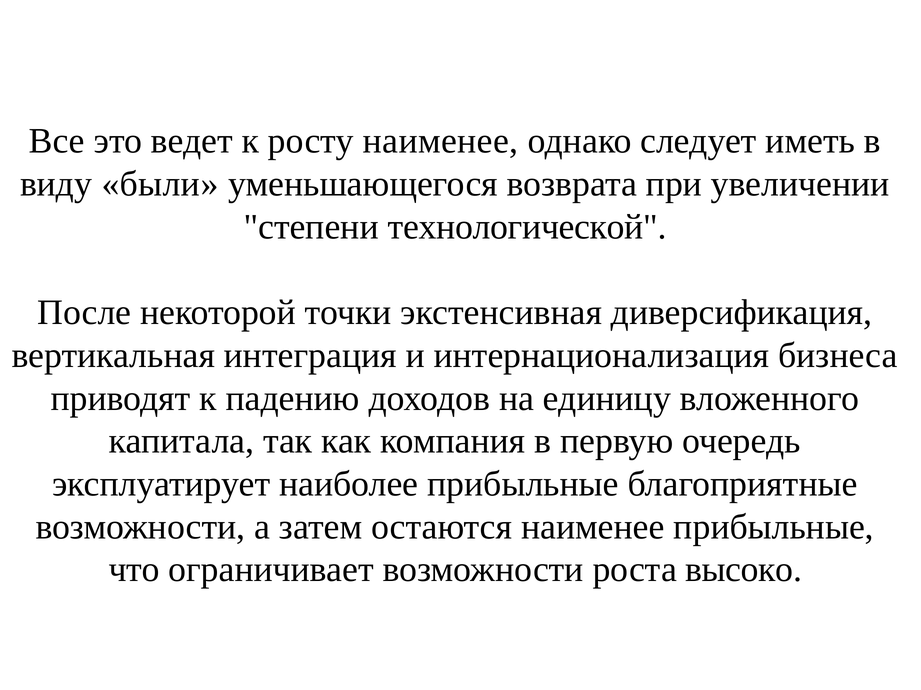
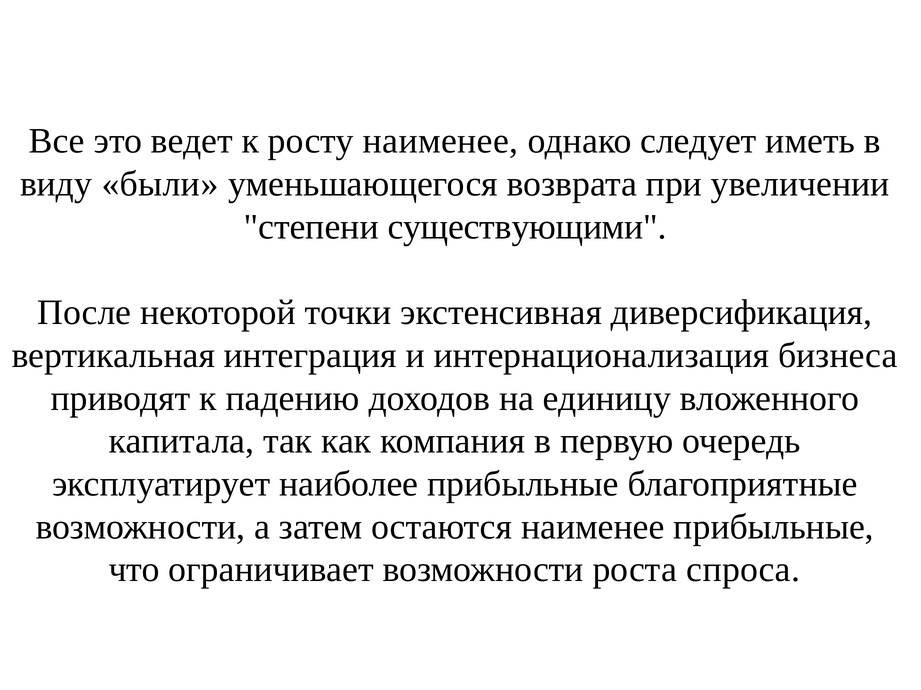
технологической: технологической -> существующими (527, 227)
высоко: высоко -> спроса (743, 570)
